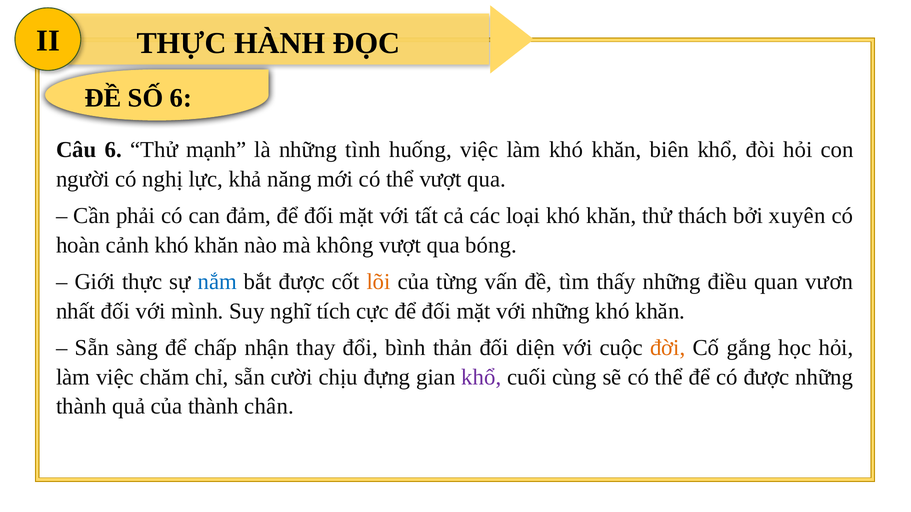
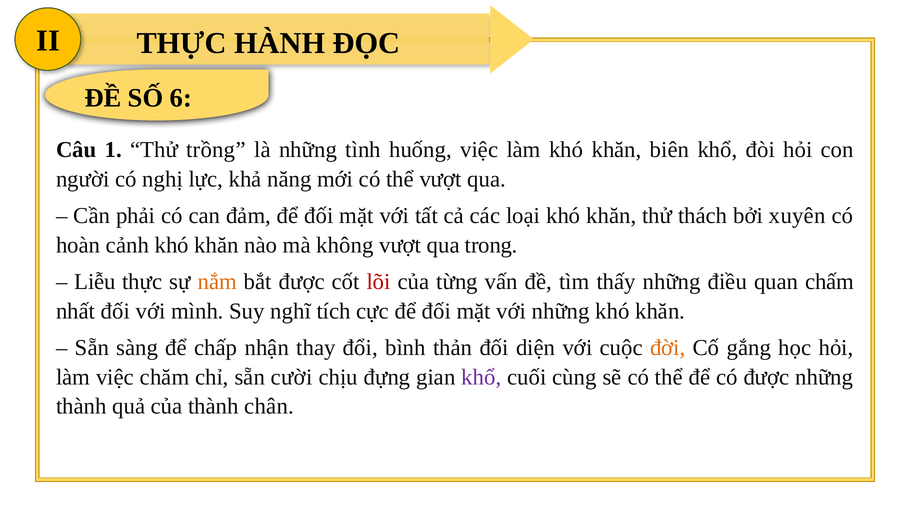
Câu 6: 6 -> 1 (113, 150)
mạnh: mạnh -> trồng (216, 150)
bóng: bóng -> trong (491, 245)
Giới: Giới -> Liễu (95, 282)
nắm colour: blue -> orange (217, 282)
lõi colour: orange -> red (379, 282)
vươn: vươn -> chấm (830, 282)
